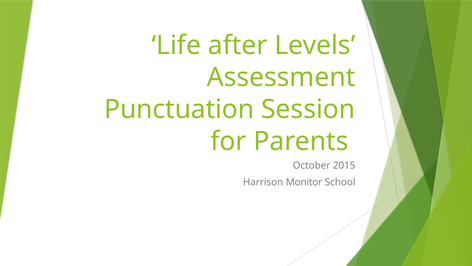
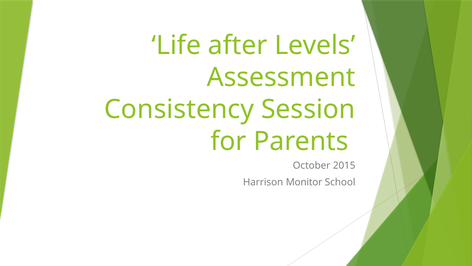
Punctuation: Punctuation -> Consistency (179, 109)
